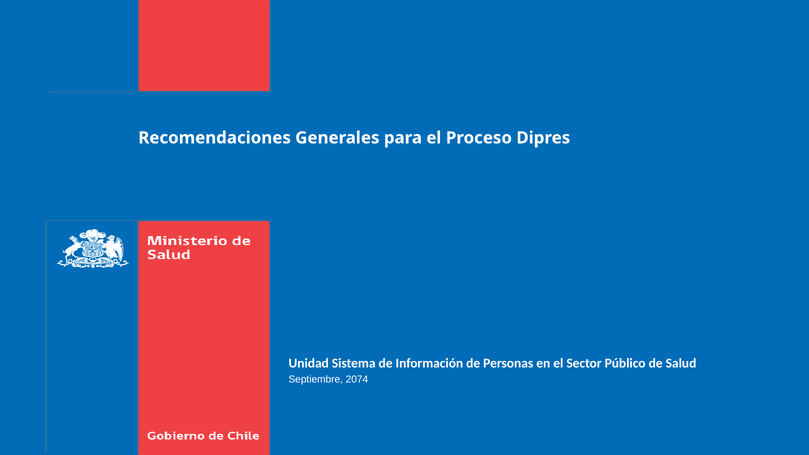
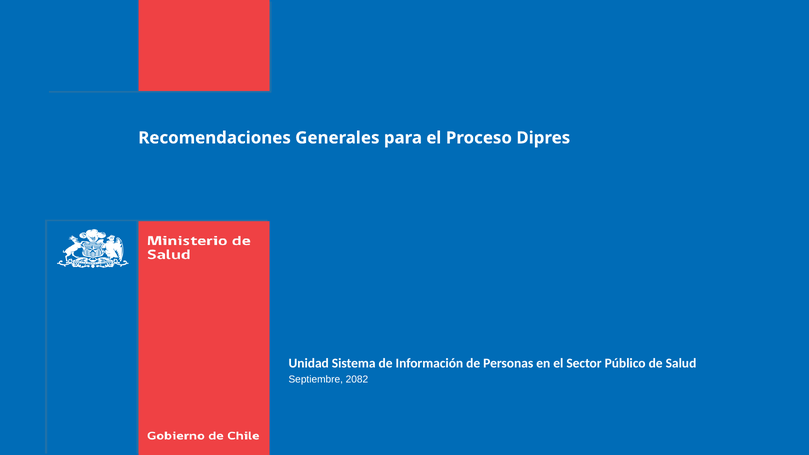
2074: 2074 -> 2082 (357, 379)
